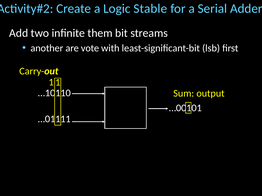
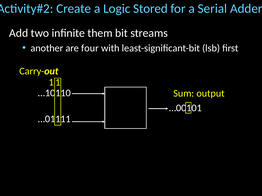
Stable: Stable -> Stored (150, 9)
vote: vote -> four (90, 48)
